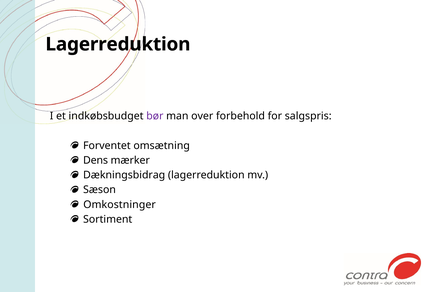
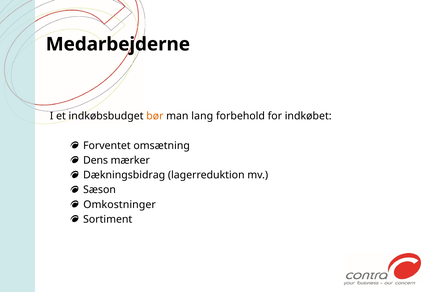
Lagerreduktion: Lagerreduktion -> Medarbejderne (118, 44)
bør colour: purple -> orange (155, 116)
over: over -> lang (202, 116)
salgspris: salgspris -> indkøbet (308, 116)
